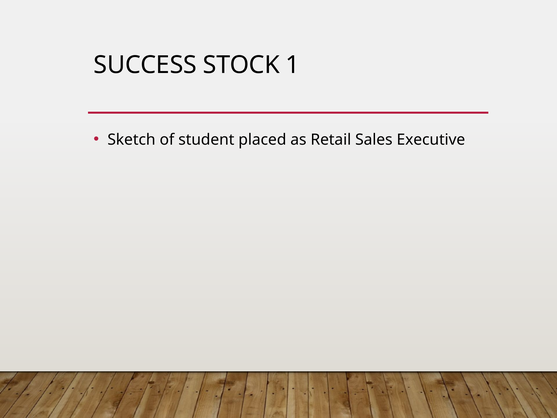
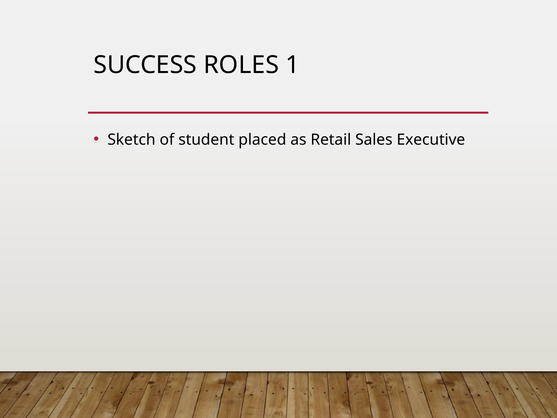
STOCK: STOCK -> ROLES (241, 65)
